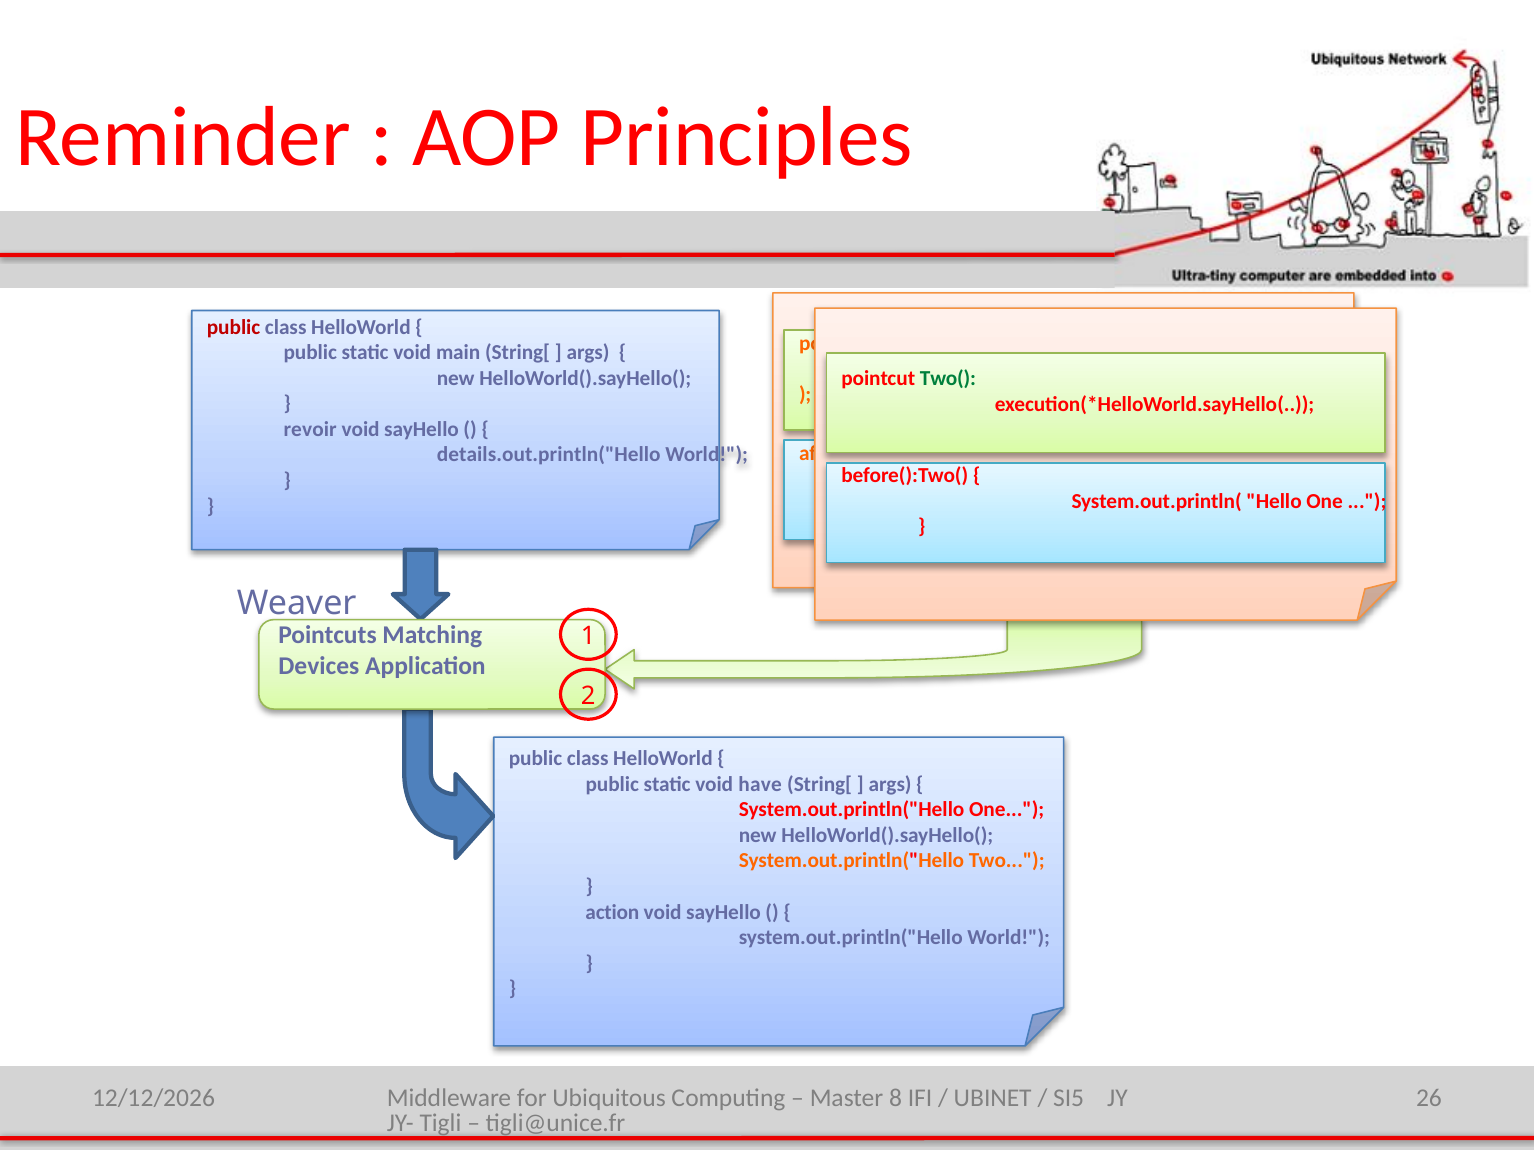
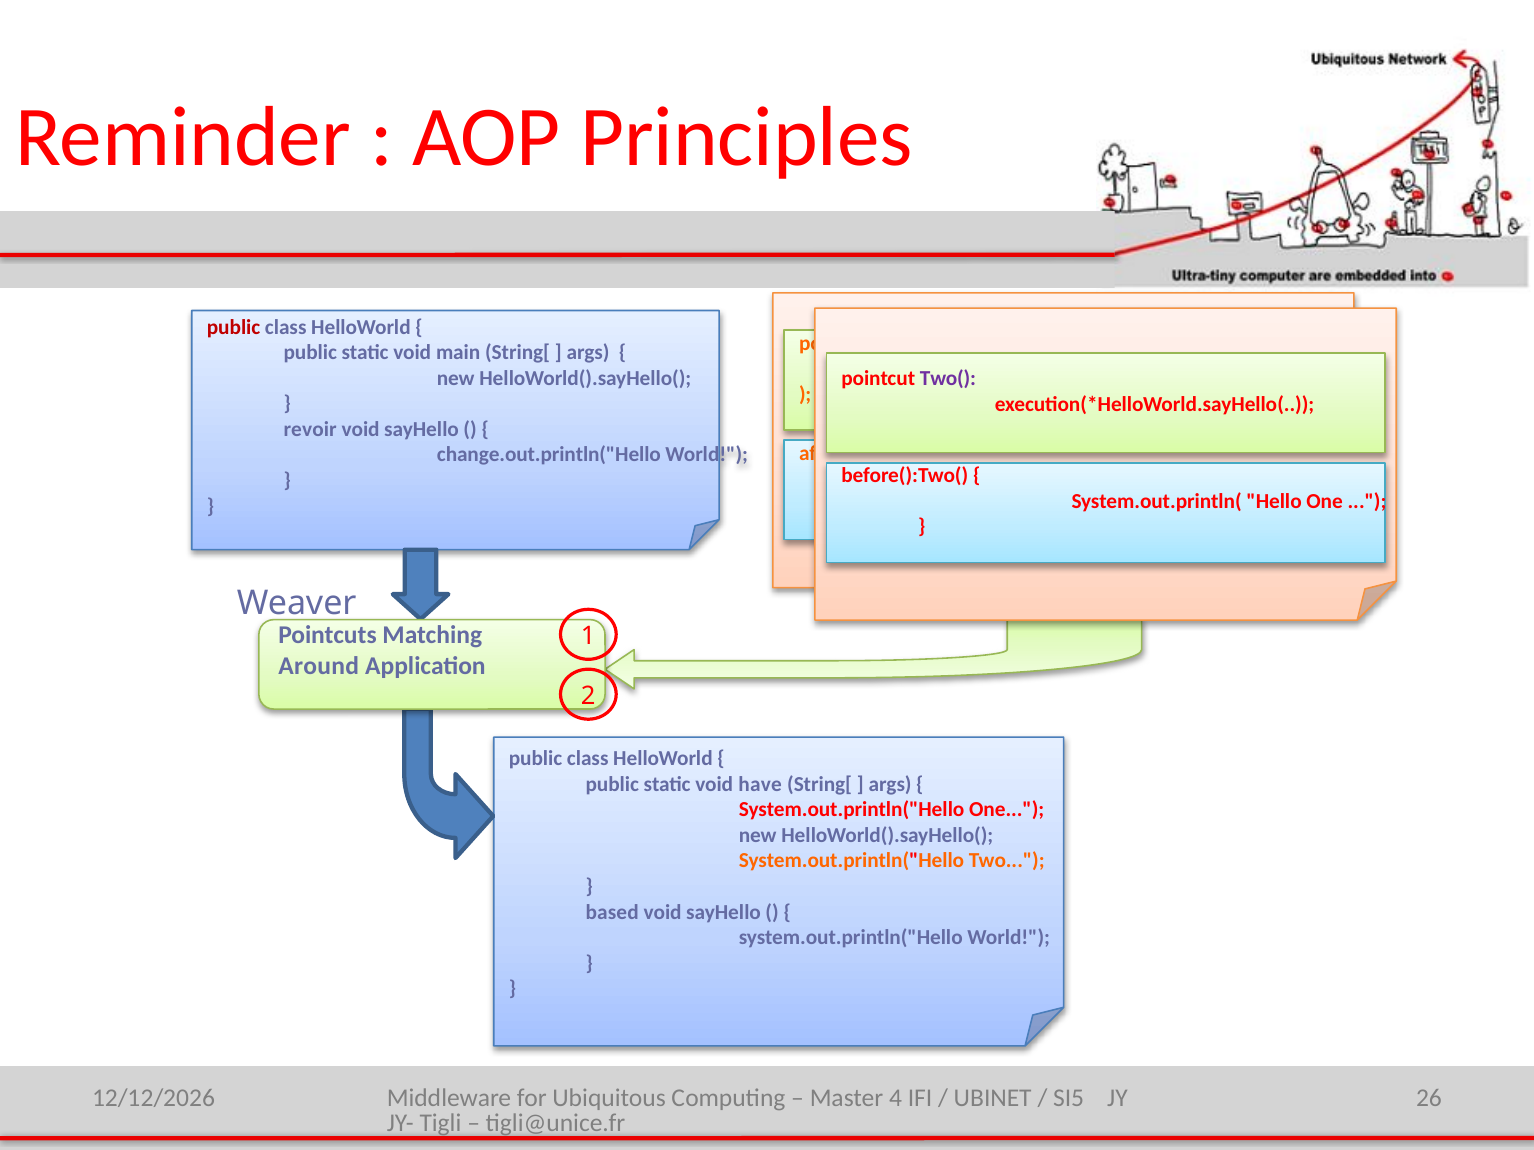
Two( colour: green -> purple (948, 379)
details.out.println("Hello: details.out.println("Hello -> change.out.println("Hello (549, 455)
Devices: Devices -> Around (319, 666)
action: action -> based (612, 912)
8: 8 -> 4 (896, 1098)
